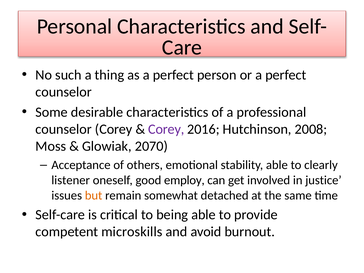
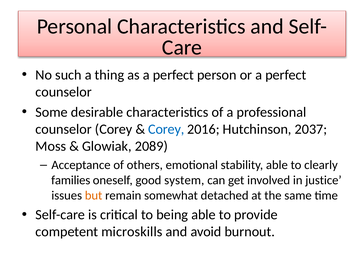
Corey colour: purple -> blue (166, 129)
2008: 2008 -> 2037 (311, 129)
2070: 2070 -> 2089 (151, 146)
listener: listener -> families (71, 180)
employ: employ -> system (184, 180)
